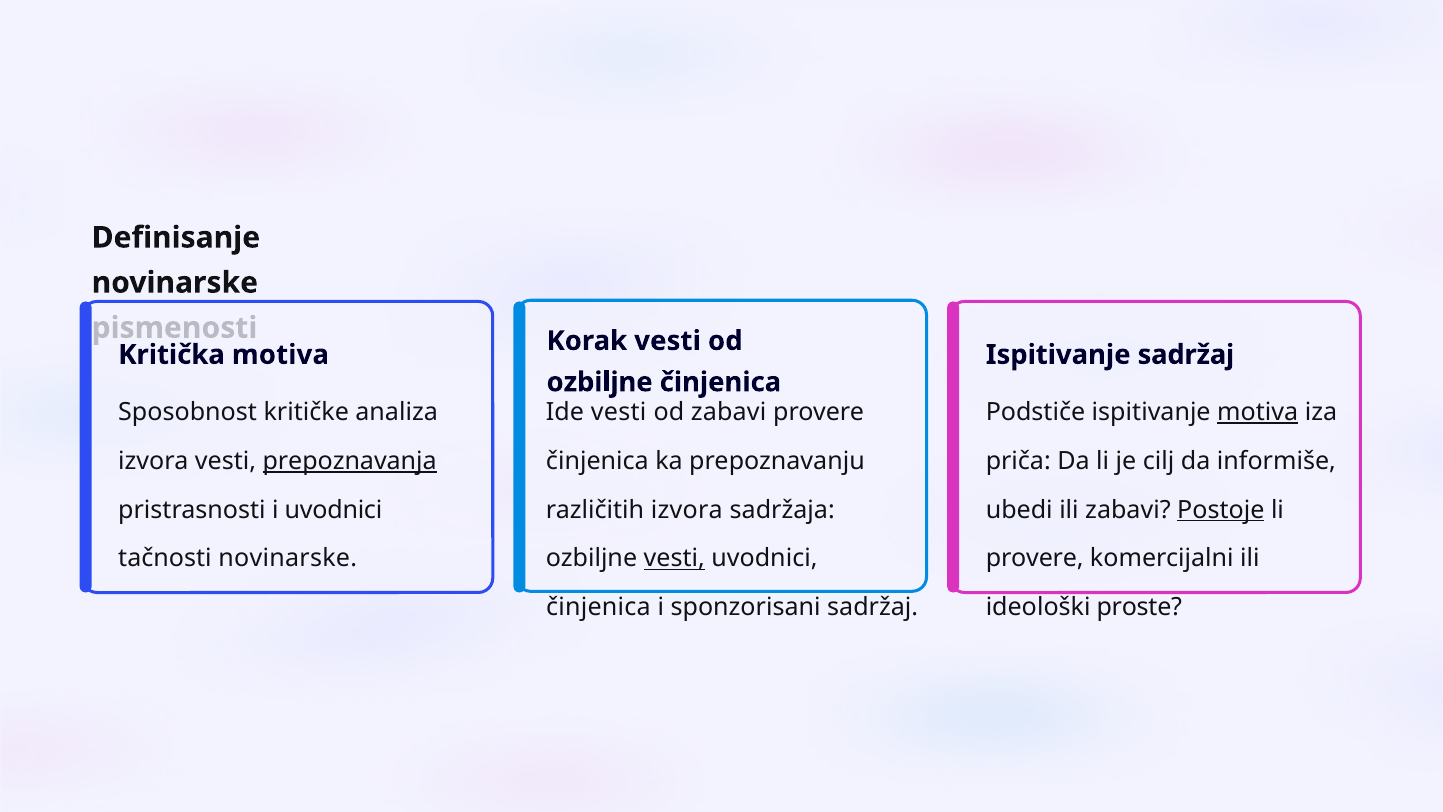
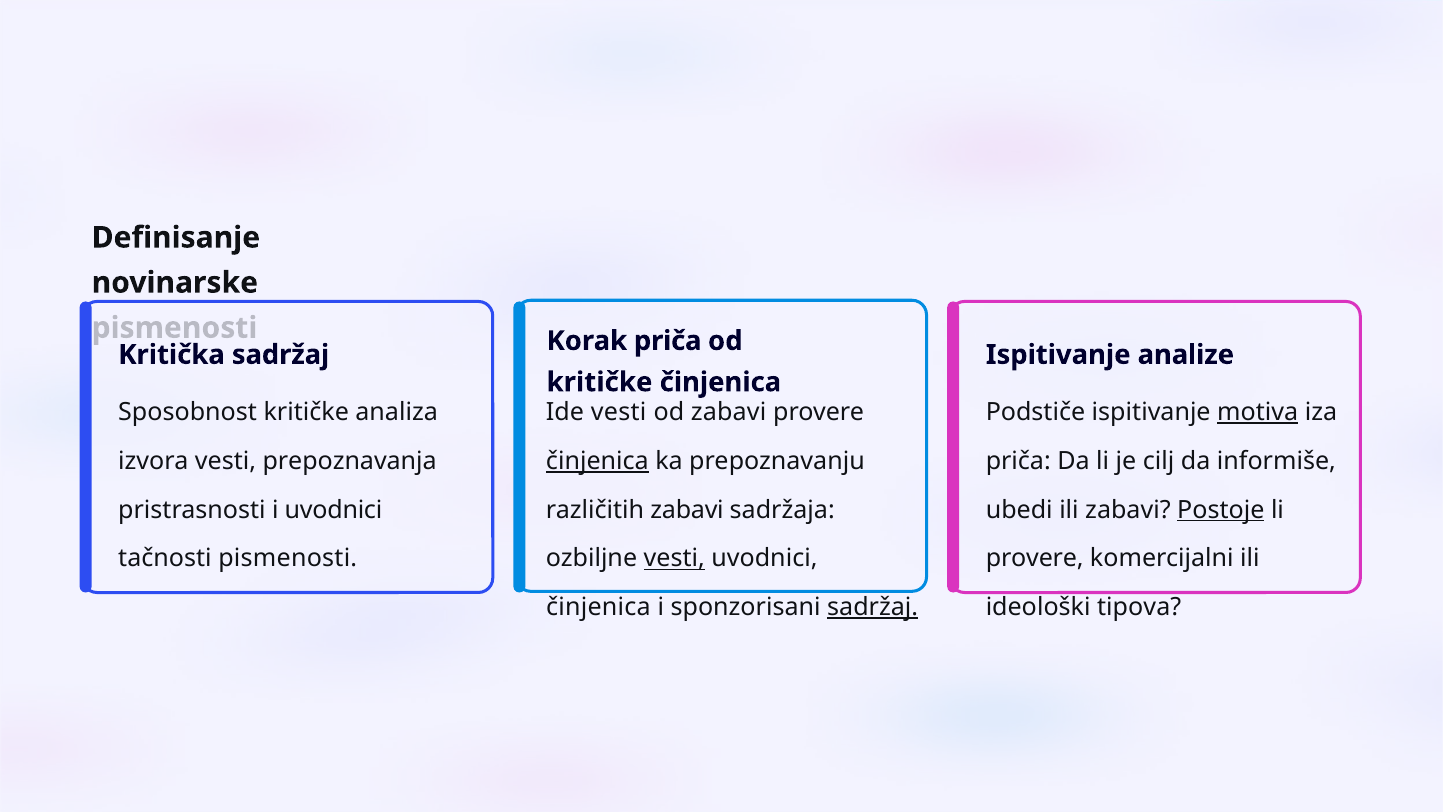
Korak vesti: vesti -> priča (668, 341)
Kritička motiva: motiva -> sadržaj (281, 355)
Ispitivanje sadržaj: sadržaj -> analize (1186, 355)
ozbiljne: ozbiljne -> kritičke (599, 382)
prepoznavanja underline: present -> none (350, 461)
činjenica underline: none -> present (597, 461)
različitih izvora: izvora -> zabavi (687, 510)
tačnosti novinarske: novinarske -> pismenosti (288, 558)
sadržaj underline: none -> present (873, 607)
proste: proste -> tipova (1139, 607)
